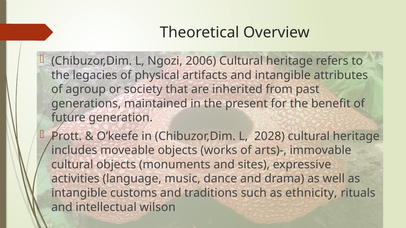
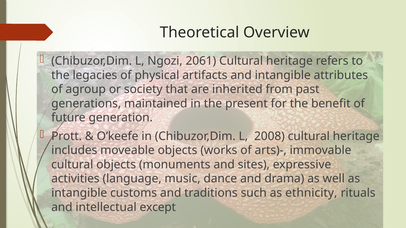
2006: 2006 -> 2061 (201, 61)
2028: 2028 -> 2008 (269, 136)
wilson: wilson -> except (158, 207)
